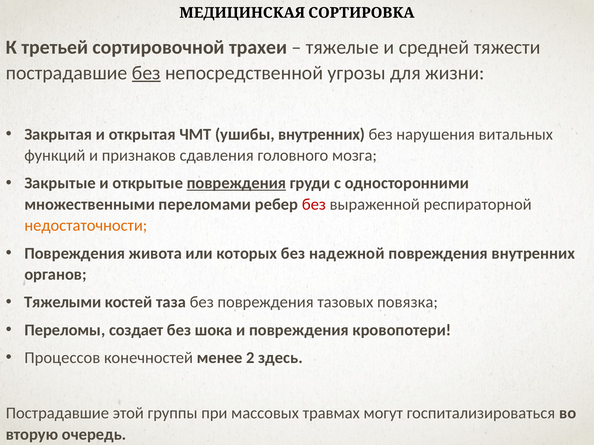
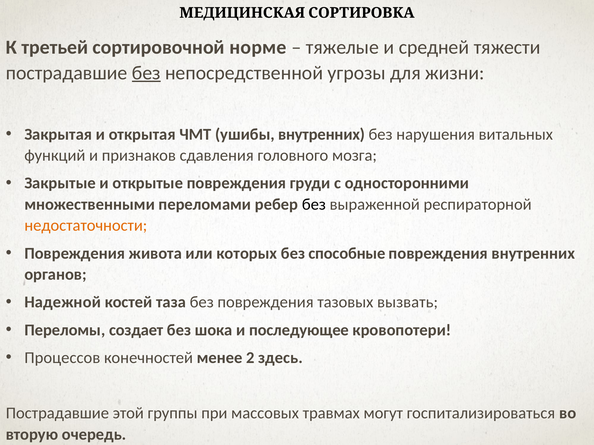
трахеи: трахеи -> норме (258, 47)
повреждения underline: present -> none (236, 183)
без colour: red -> black (314, 205)
надежной: надежной -> способные (347, 254)
Тяжелыми: Тяжелыми -> Надежной (63, 303)
повязка: повязка -> вызвать (408, 303)
и повреждения: повреждения -> последующее (299, 330)
